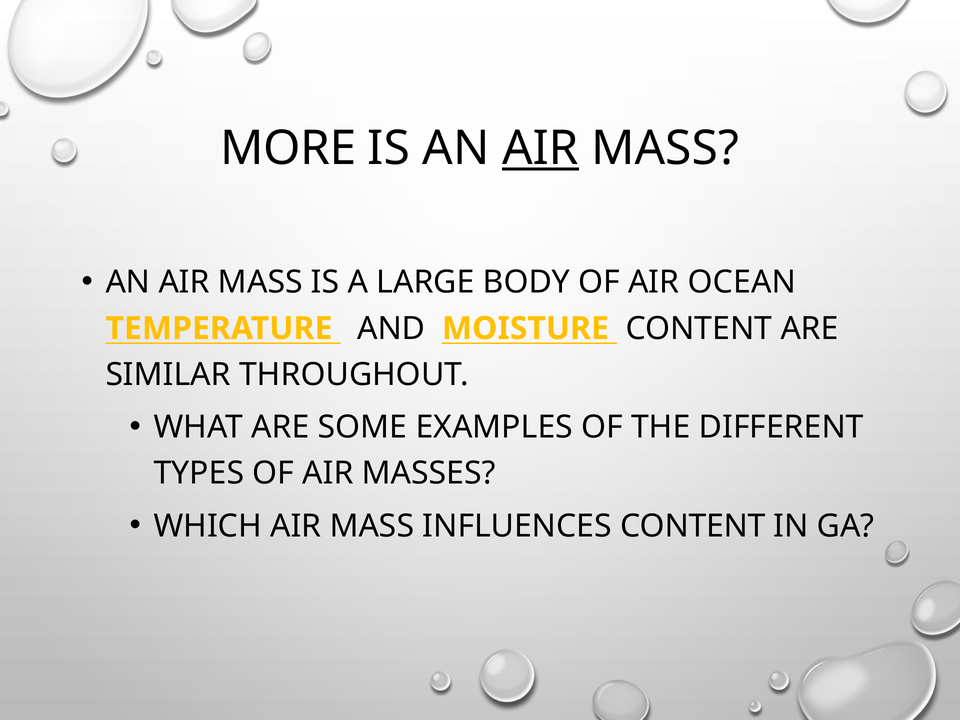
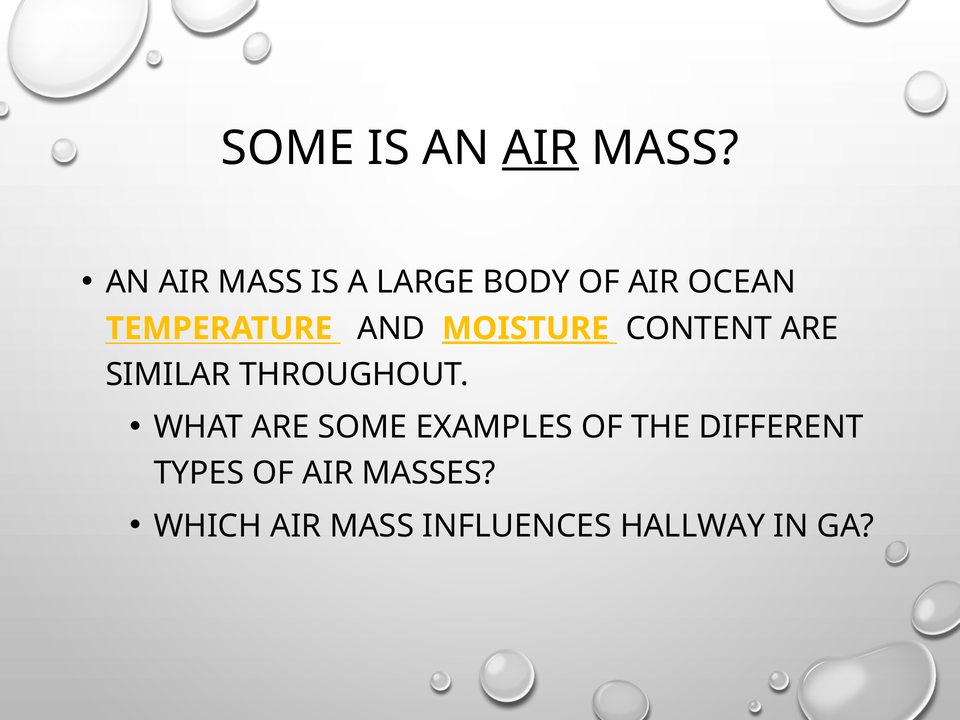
MORE: MORE -> SOME (288, 148)
MOISTURE underline: none -> present (525, 328)
INFLUENCES CONTENT: CONTENT -> HALLWAY (693, 526)
